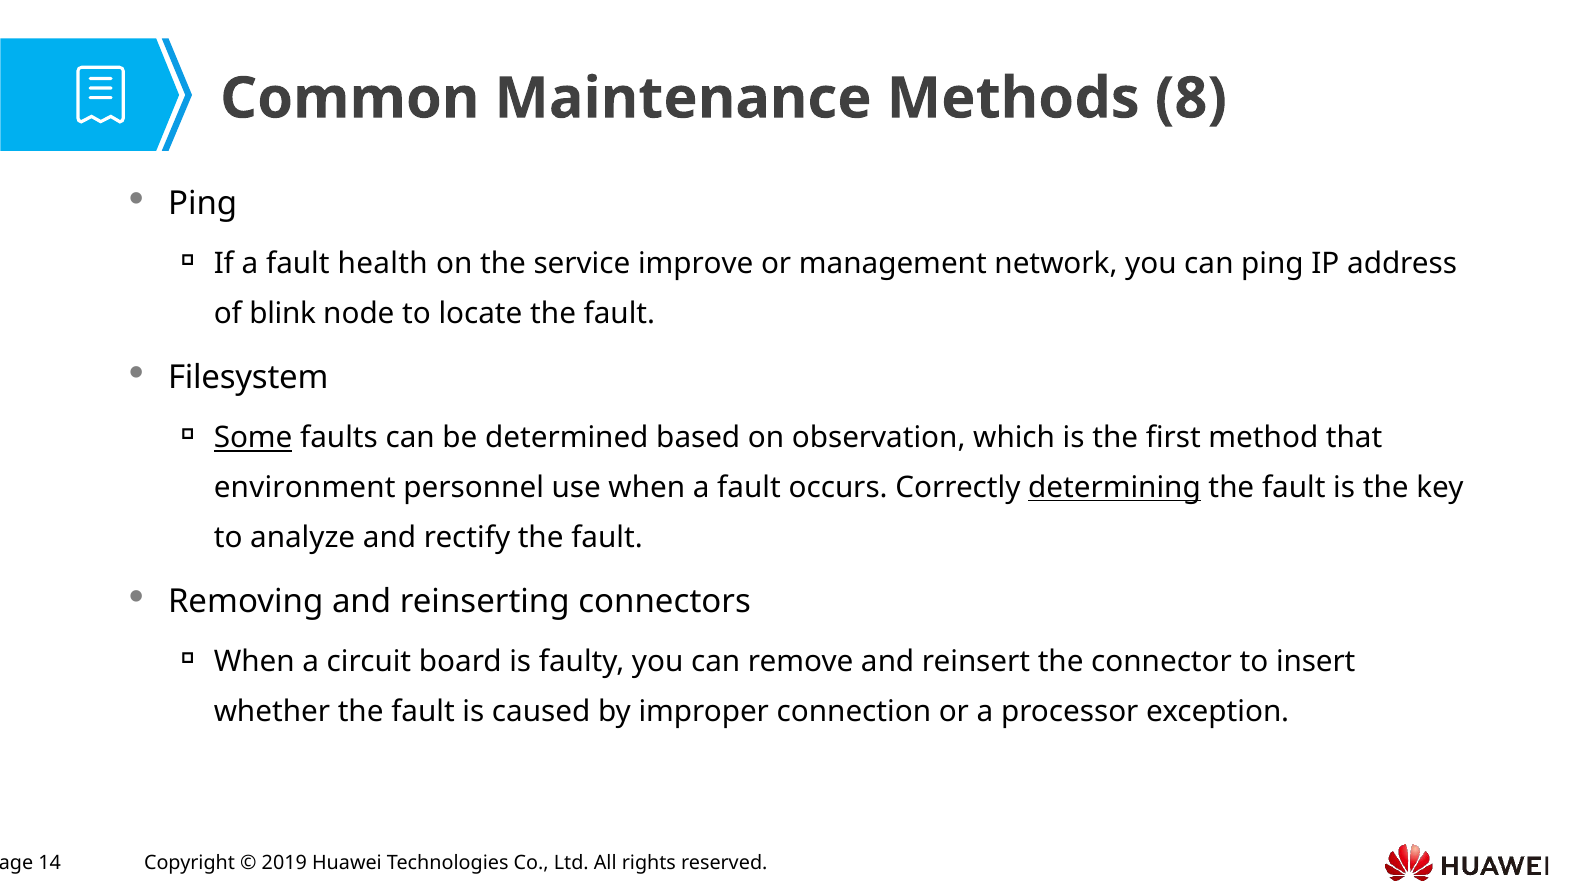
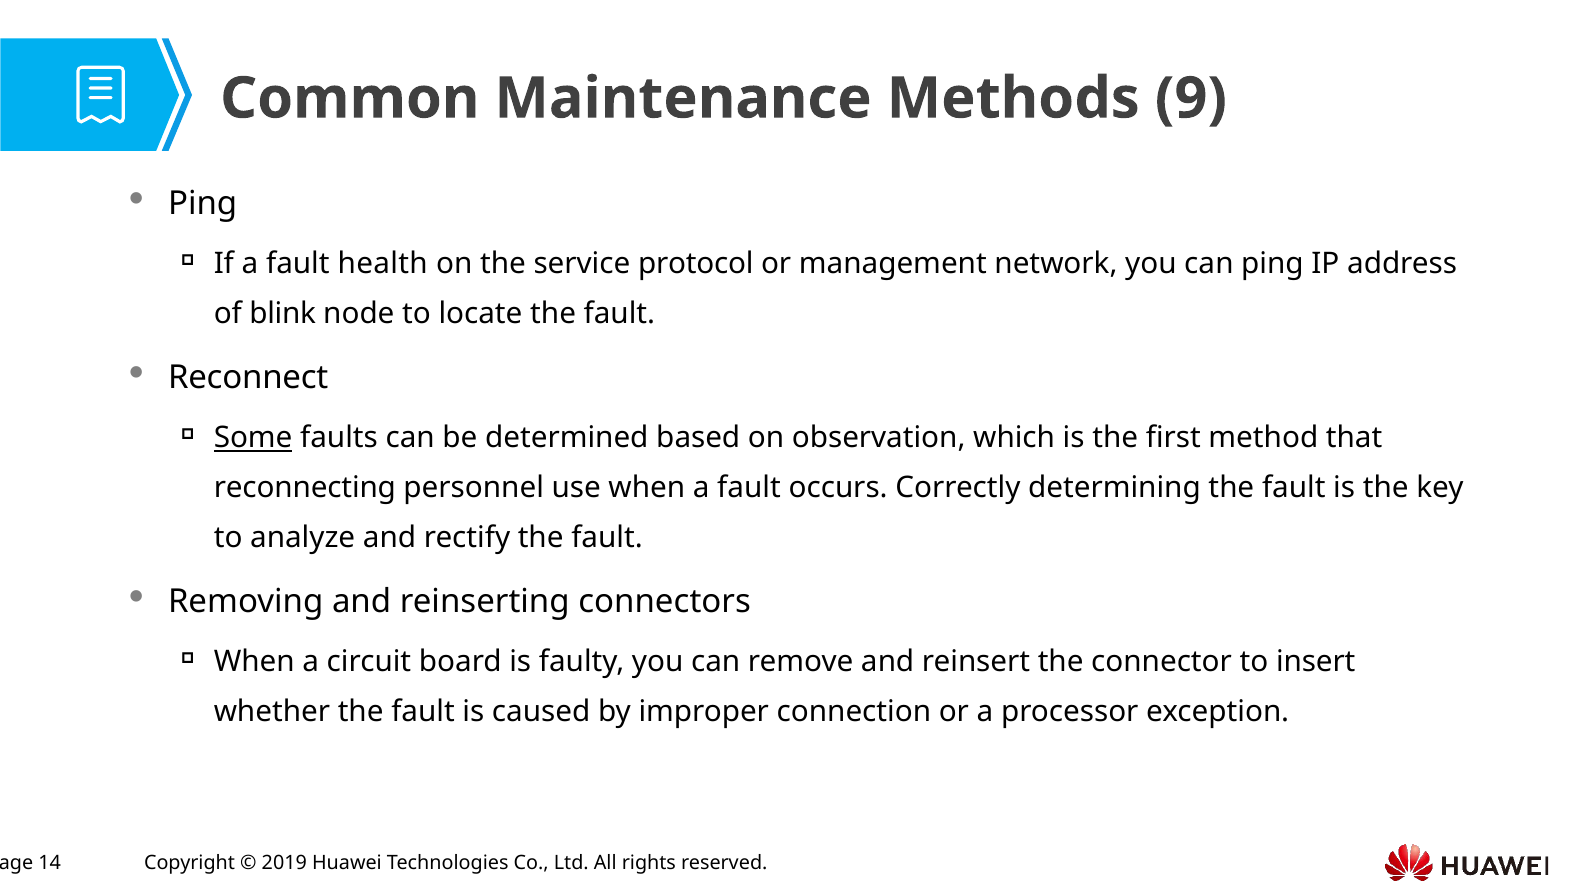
8: 8 -> 9 (1191, 98)
improve: improve -> protocol (696, 264)
Filesystem: Filesystem -> Reconnect (248, 377)
environment: environment -> reconnecting (305, 487)
determining underline: present -> none (1115, 487)
